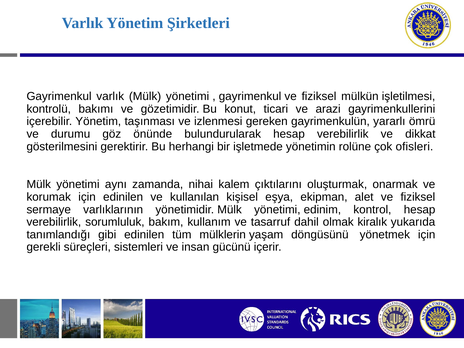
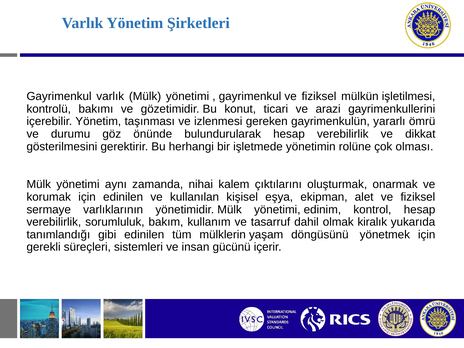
ofisleri: ofisleri -> olması (414, 147)
